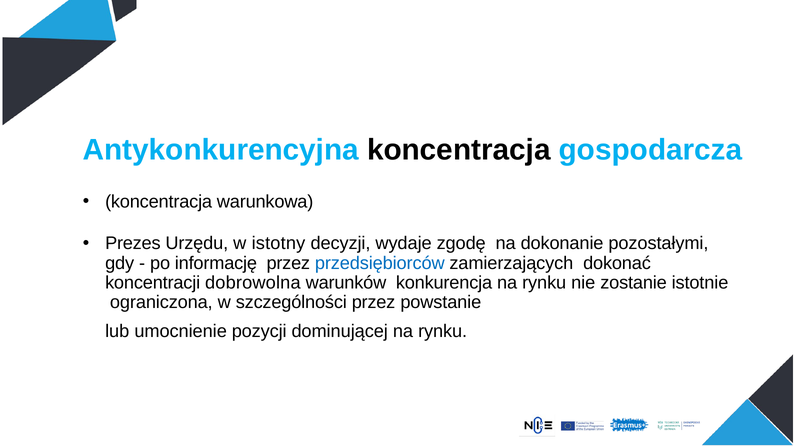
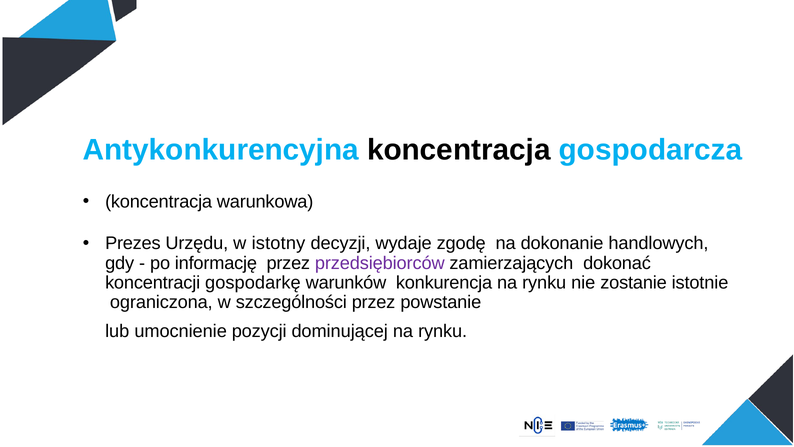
pozostałymi: pozostałymi -> handlowych (658, 243)
przedsiębiorców colour: blue -> purple (380, 263)
dobrowolna: dobrowolna -> gospodarkę (253, 282)
